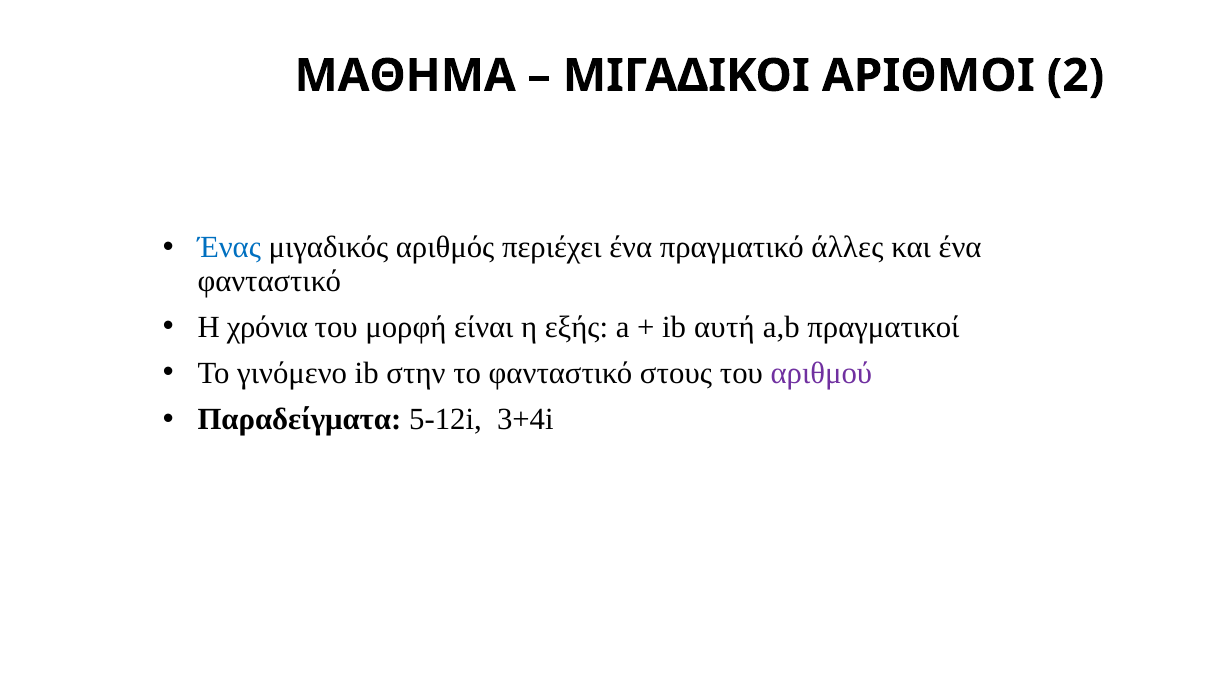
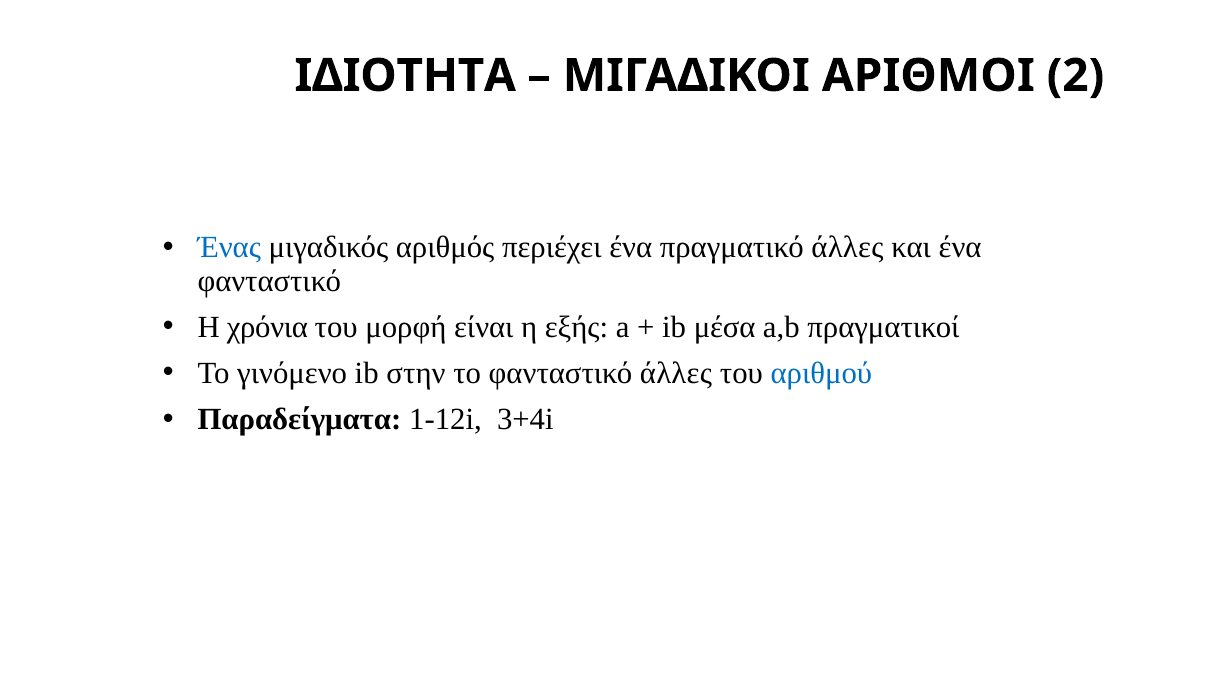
ΜΑΘΗΜΑ: ΜΑΘΗΜΑ -> ΙΔΙΟΤΗΤΑ (405, 76)
αυτή: αυτή -> μέσα (725, 327)
φανταστικό στους: στους -> άλλες (676, 373)
αριθμού colour: purple -> blue (821, 373)
5-12i: 5-12i -> 1-12i (445, 419)
